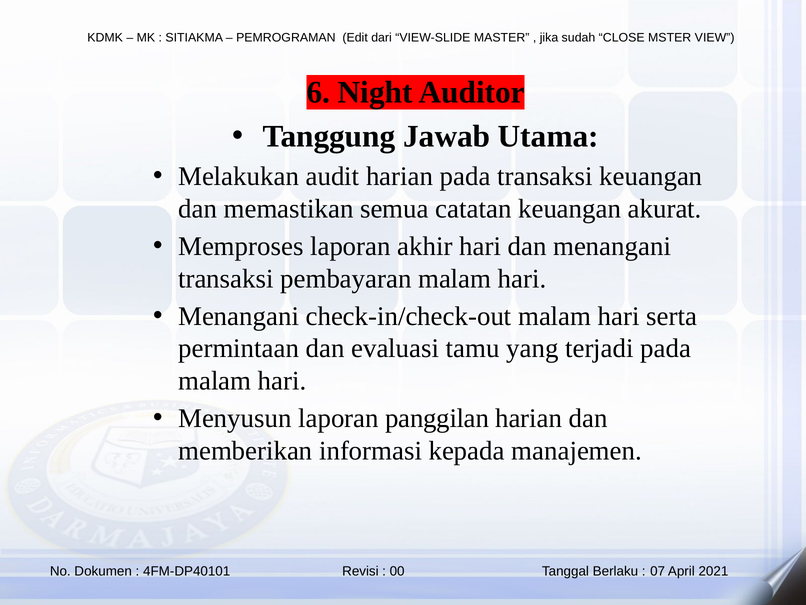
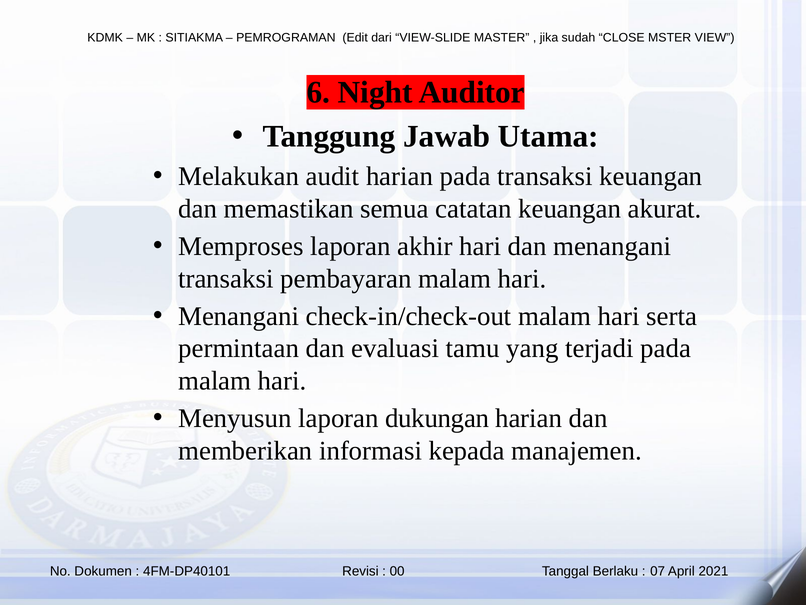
panggilan: panggilan -> dukungan (437, 418)
